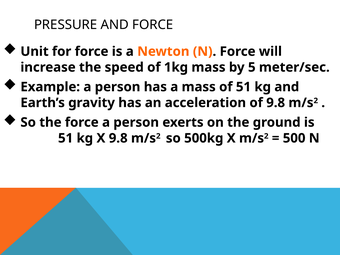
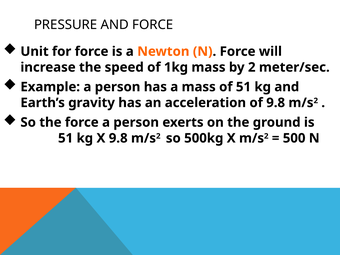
by 5: 5 -> 2 (252, 67)
